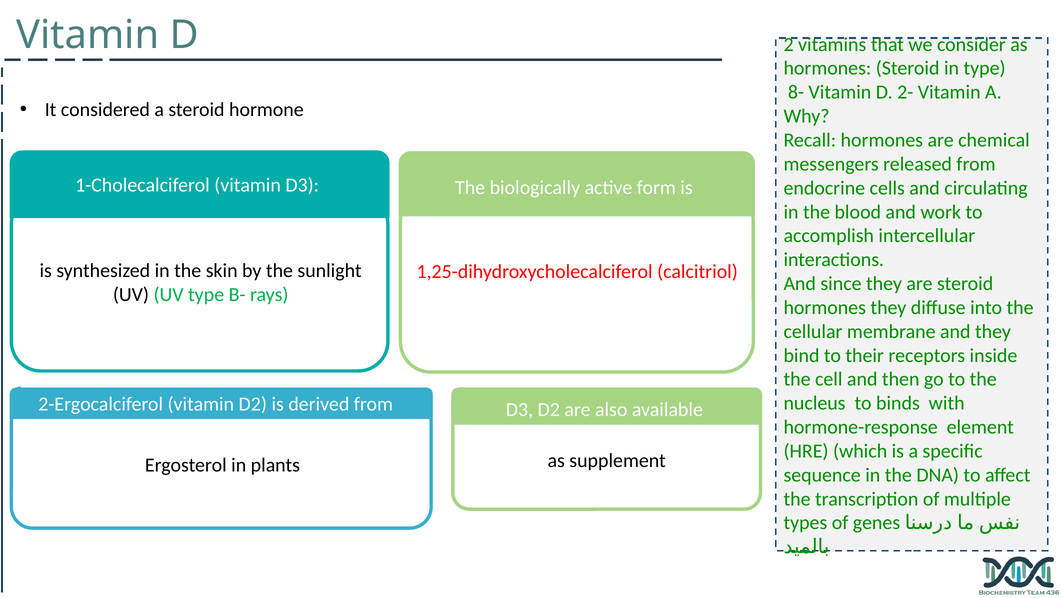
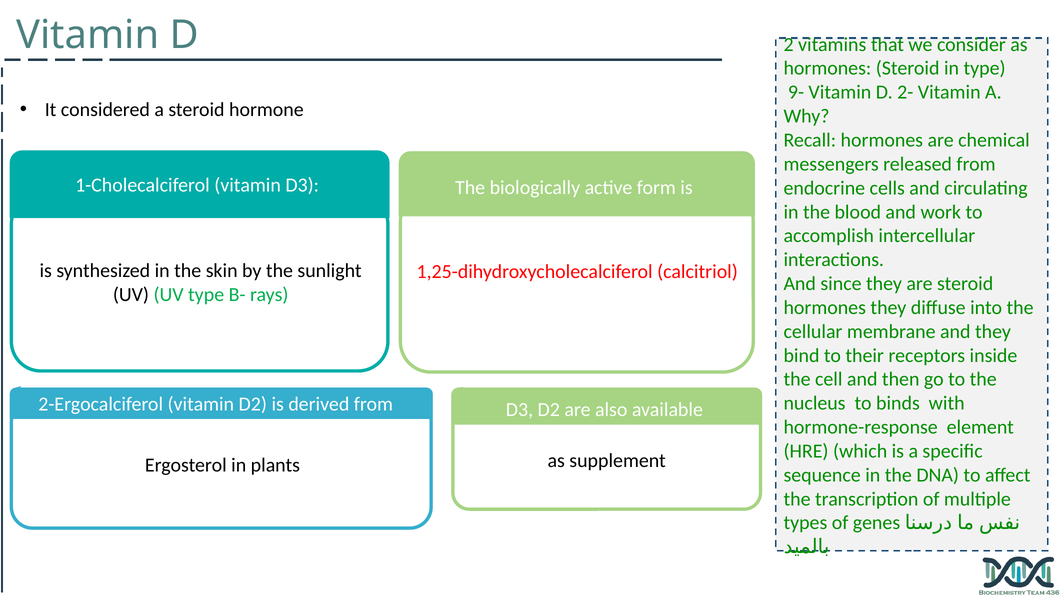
8-: 8- -> 9- (796, 92)
